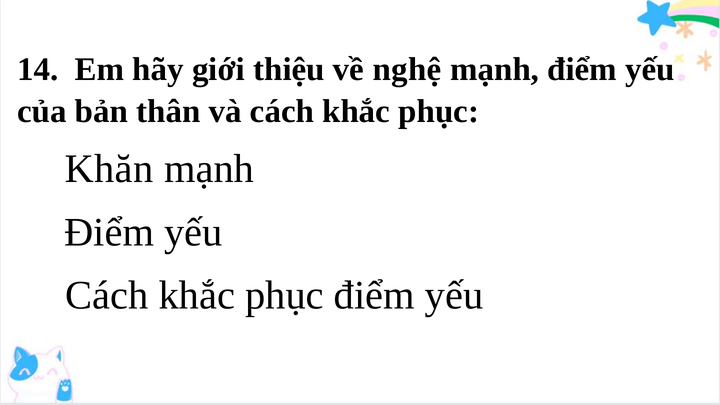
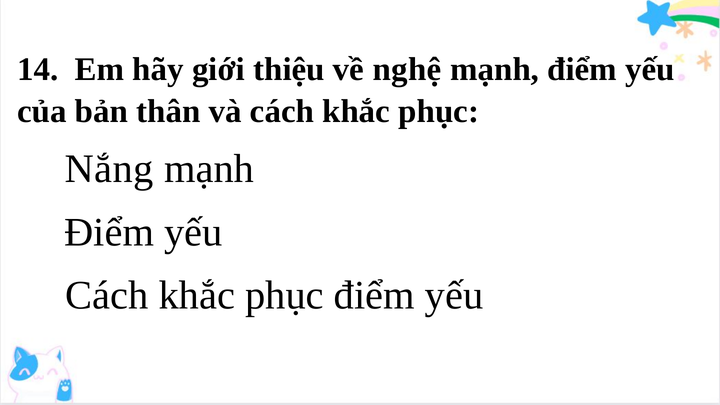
Khăn: Khăn -> Nắng (109, 169)
